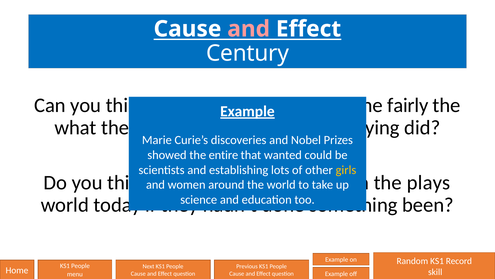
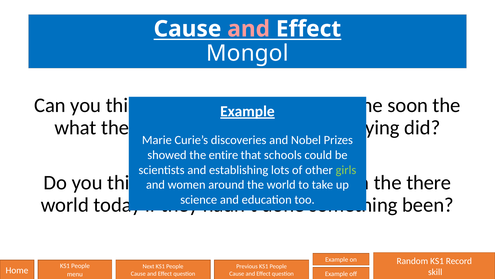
Century: Century -> Mongol (247, 53)
fairly: fairly -> soon (408, 105)
wanted: wanted -> schools (283, 155)
girls colour: yellow -> light green (346, 170)
plays: plays -> there (429, 182)
